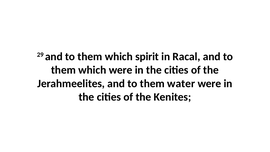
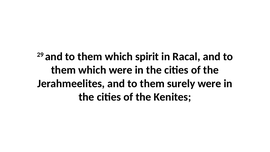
water: water -> surely (181, 83)
